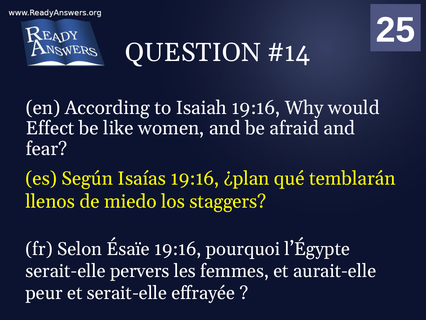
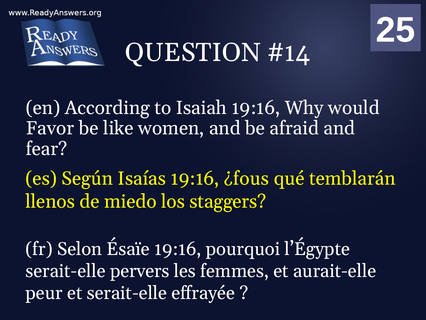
Effect: Effect -> Favor (50, 128)
¿plan: ¿plan -> ¿fous (247, 178)
